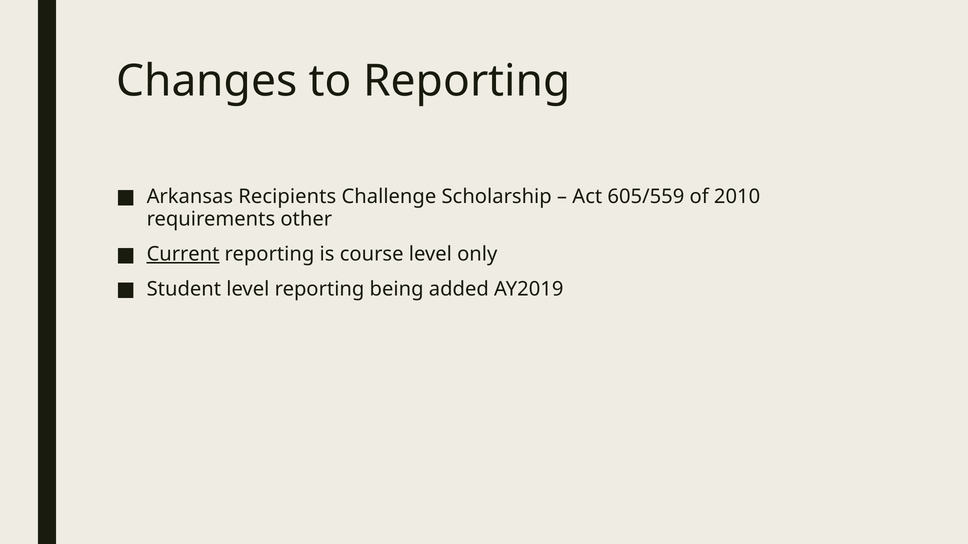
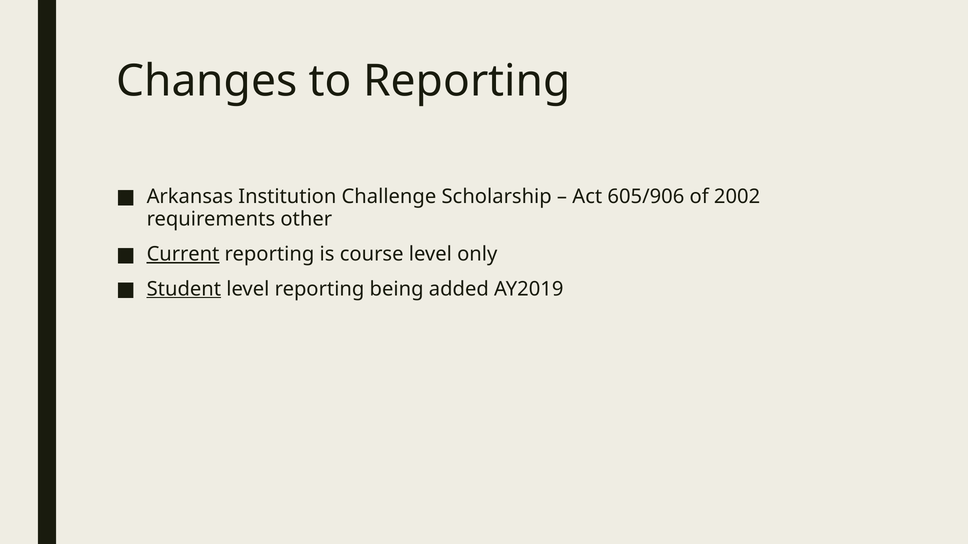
Recipients: Recipients -> Institution (287, 197)
605/559: 605/559 -> 605/906 (646, 197)
2010: 2010 -> 2002 (737, 197)
Student underline: none -> present (184, 289)
